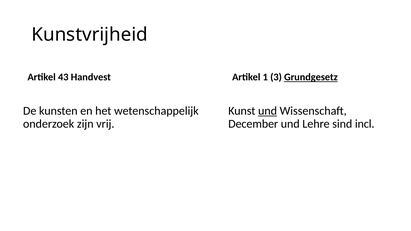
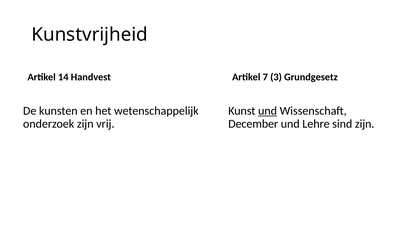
43: 43 -> 14 (63, 77)
1: 1 -> 7 (265, 77)
Grundgesetz underline: present -> none (311, 77)
sind incl: incl -> zijn (365, 124)
